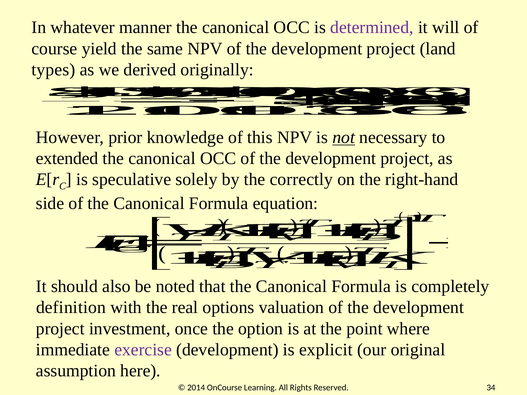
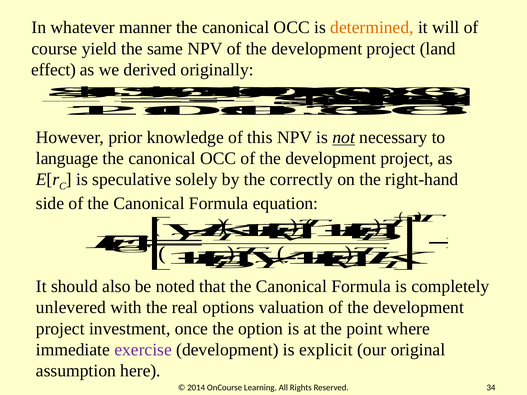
determined colour: purple -> orange (372, 28)
types: types -> effect (54, 70)
extended: extended -> language (67, 158)
definition: definition -> unlevered (71, 308)
